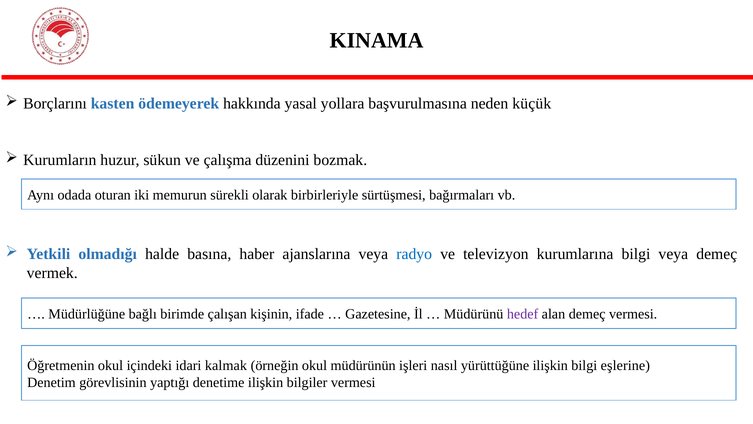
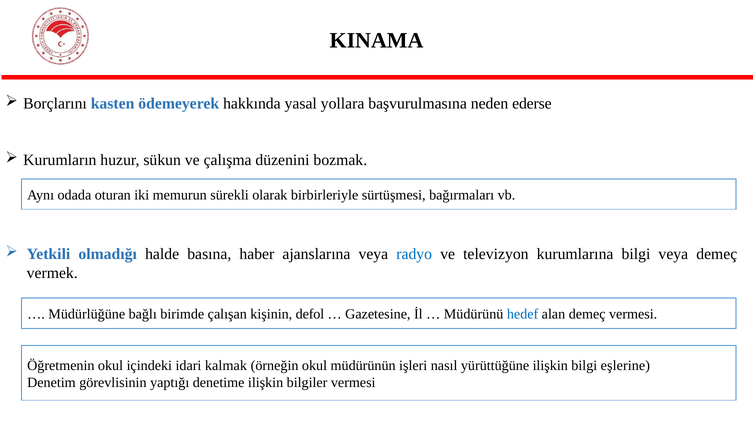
küçük: küçük -> ederse (532, 103)
ifade: ifade -> defol (310, 314)
hedef colour: purple -> blue (523, 314)
